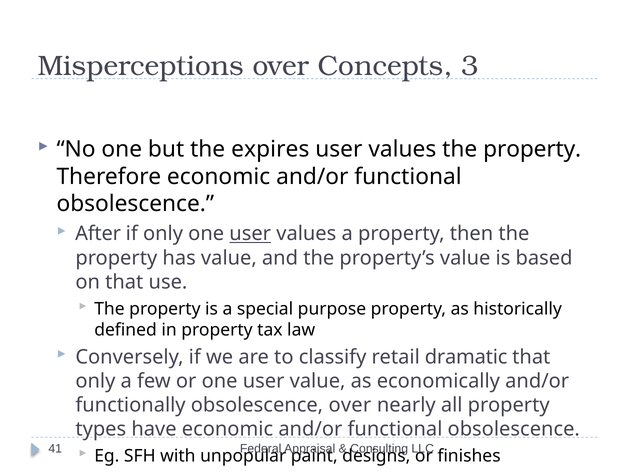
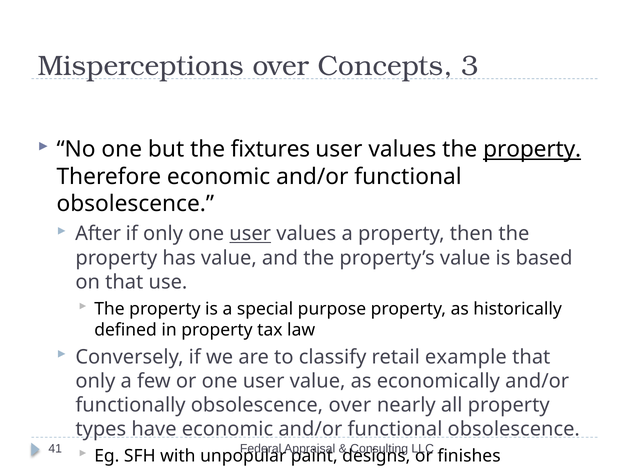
expires: expires -> fixtures (270, 149)
property underline: none -> present (532, 149)
dramatic: dramatic -> example (466, 357)
